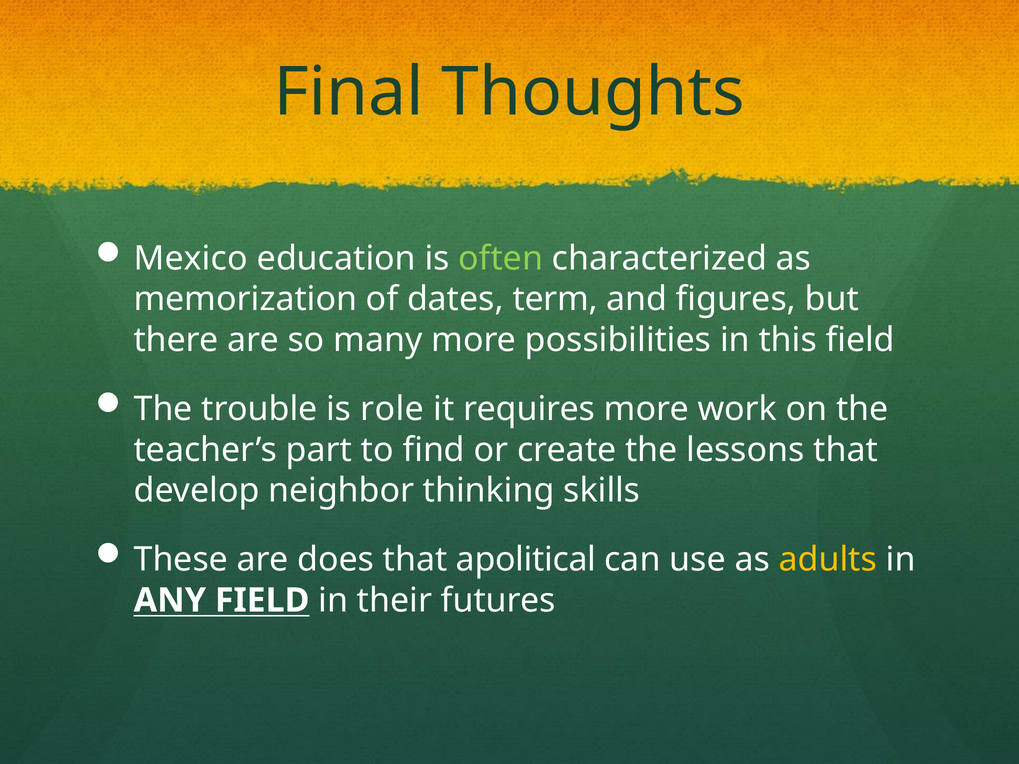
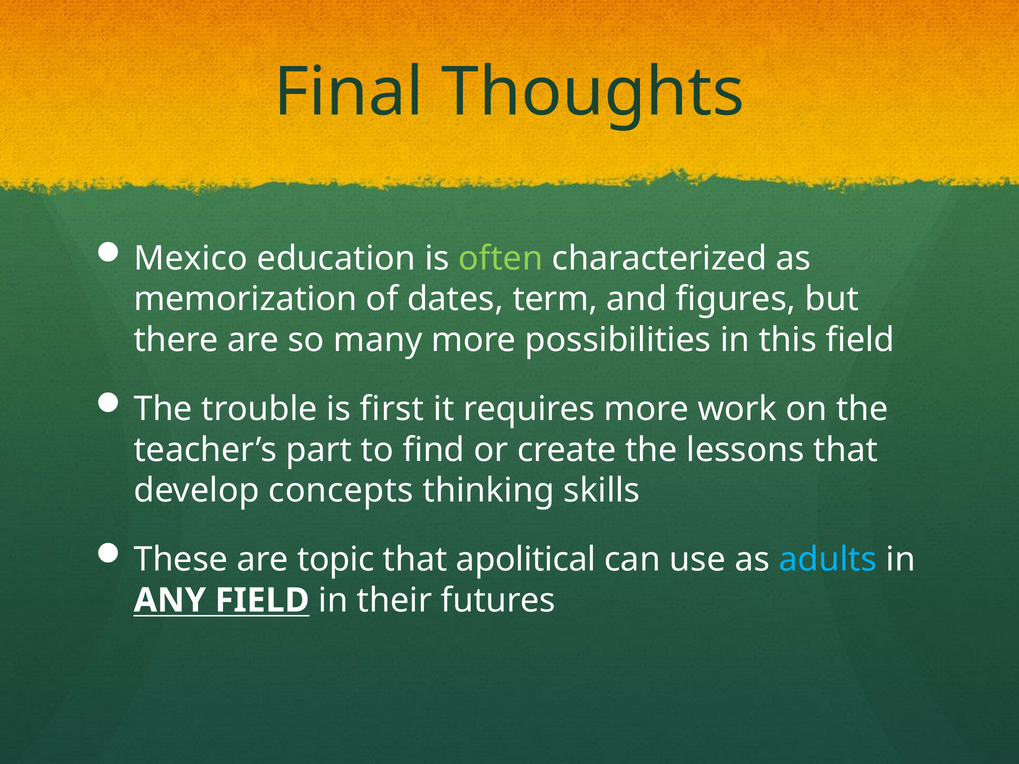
role: role -> first (392, 409)
neighbor: neighbor -> concepts (341, 491)
does: does -> topic (336, 560)
adults colour: yellow -> light blue (828, 560)
